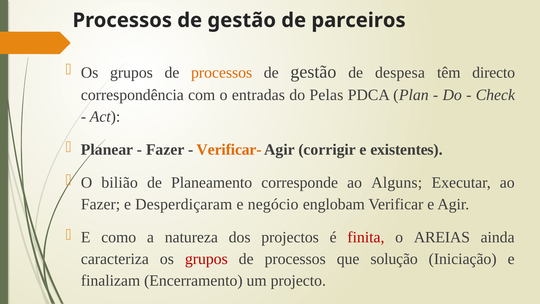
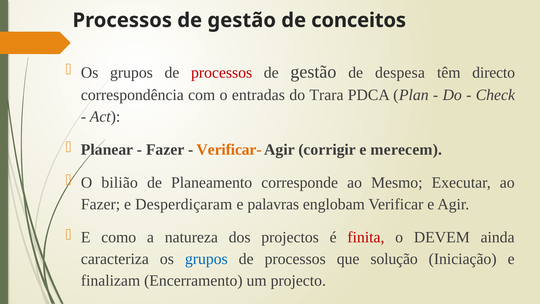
parceiros: parceiros -> conceitos (359, 20)
processos colour: orange -> red (222, 73)
Pelas: Pelas -> Trara (326, 95)
existentes: existentes -> merecem (406, 149)
Alguns: Alguns -> Mesmo (397, 182)
negócio: negócio -> palavras (273, 204)
AREIAS: AREIAS -> DEVEM (442, 237)
grupos colour: red -> blue (206, 259)
